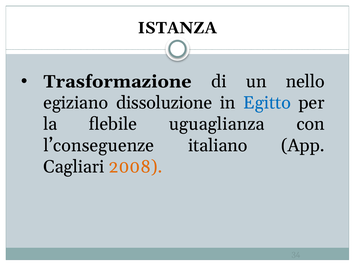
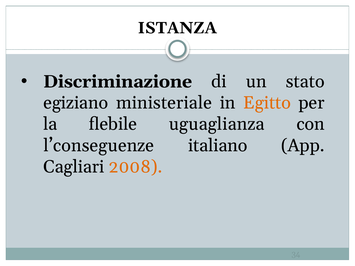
Trasformazione: Trasformazione -> Discriminazione (118, 82)
nello: nello -> stato (305, 82)
dissoluzione: dissoluzione -> ministeriale (164, 103)
Egitto colour: blue -> orange (267, 103)
